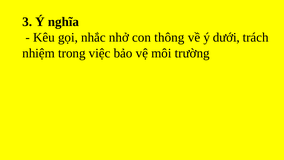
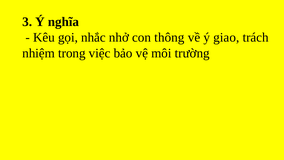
dưới: dưới -> giao (226, 37)
